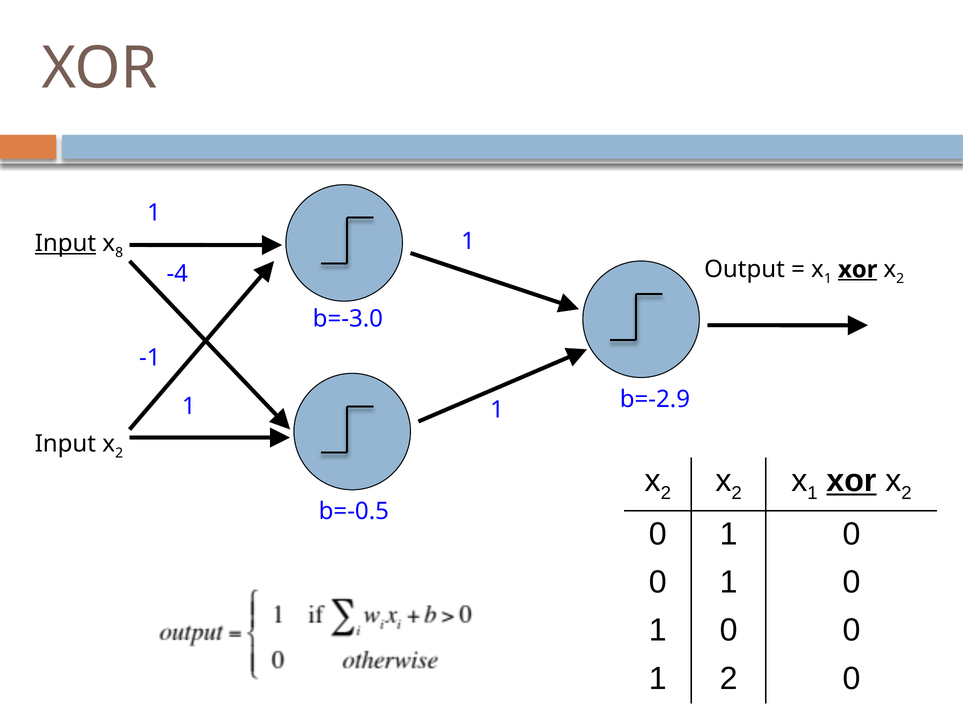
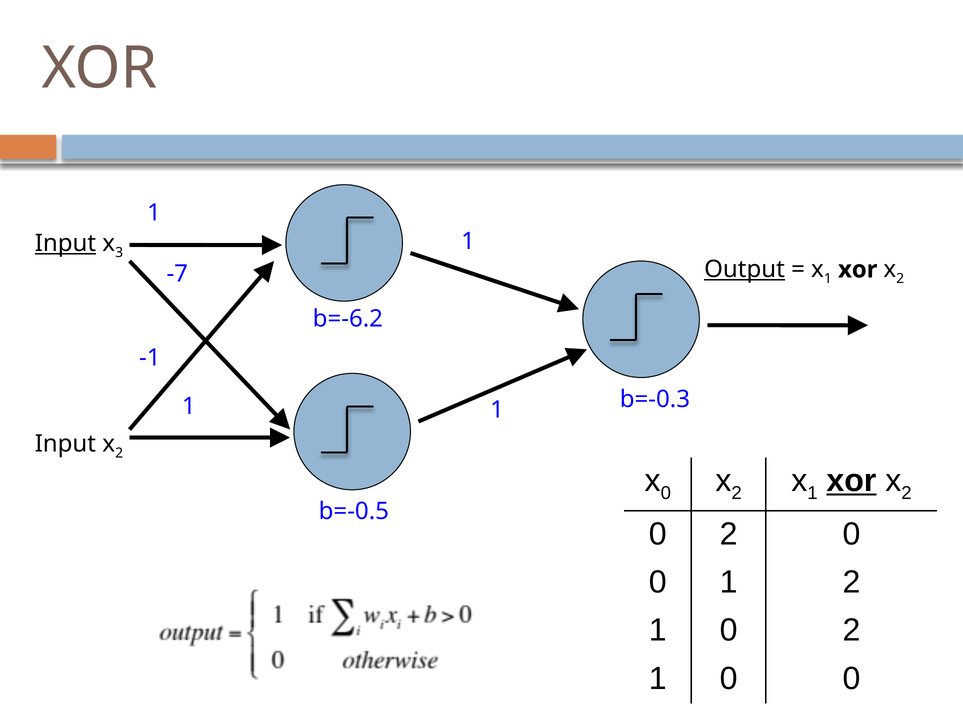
8: 8 -> 3 (119, 253)
Output underline: none -> present (745, 270)
xor underline: present -> none (858, 270)
-4: -4 -> -7 (177, 274)
b=-3.0: b=-3.0 -> b=-6.2 (348, 319)
b=-2.9: b=-2.9 -> b=-0.3 (655, 399)
2: 2 -> 0 (666, 493)
1: 1 -> 2 (729, 534)
0: 0 -> 2 (851, 582)
0: 0 -> 2 (851, 631)
2: 2 -> 0 (729, 679)
